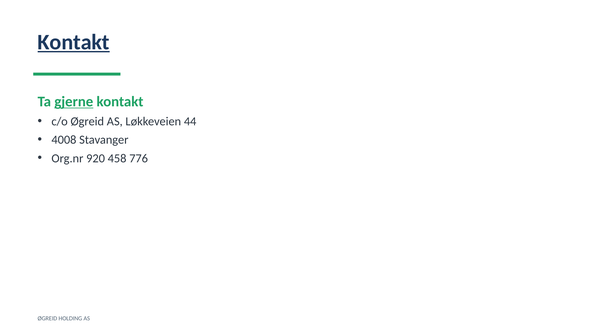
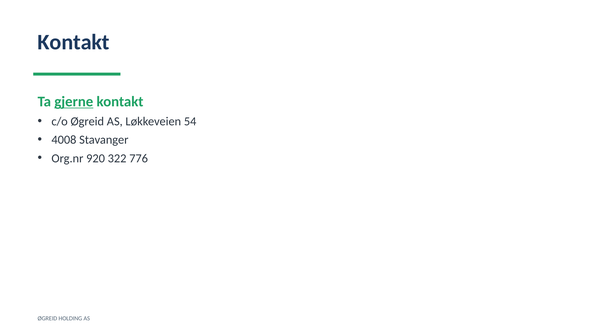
Kontakt underline: present -> none (74, 42)
44: 44 -> 54 (190, 122)
458: 458 -> 322 (117, 158)
